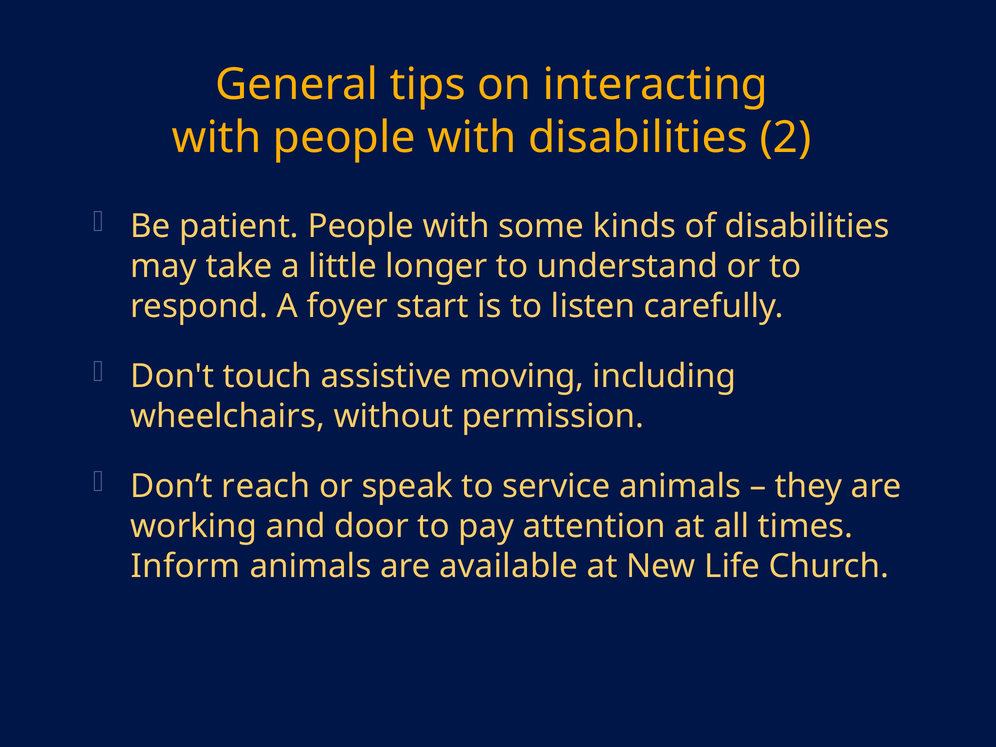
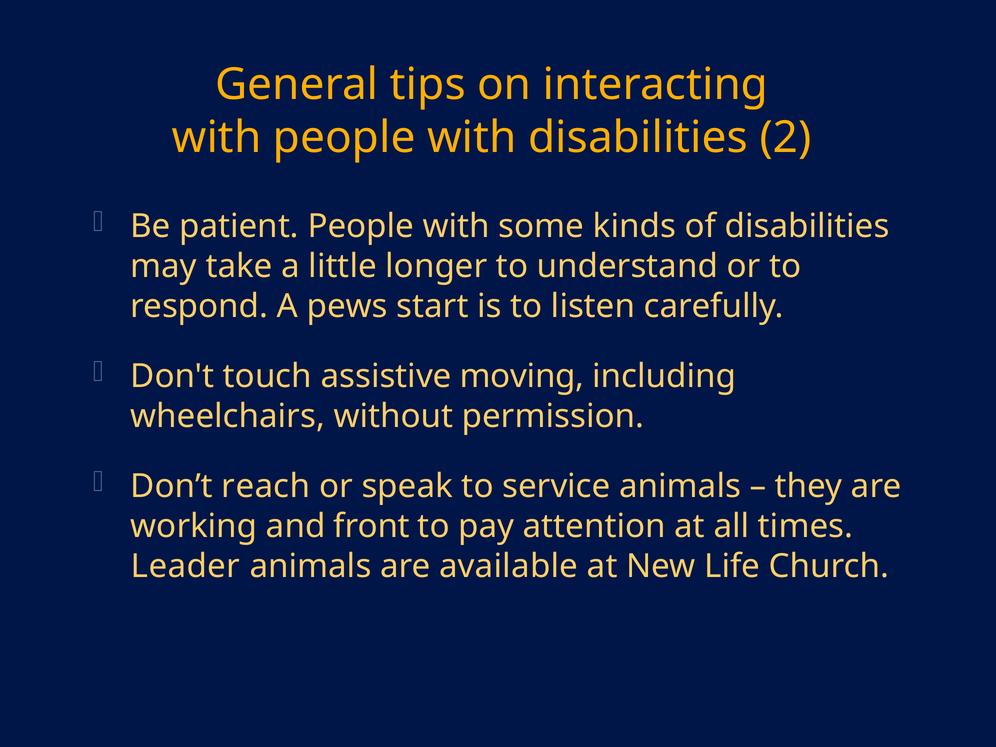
foyer: foyer -> pews (347, 306)
door: door -> front (372, 526)
Inform: Inform -> Leader (186, 566)
